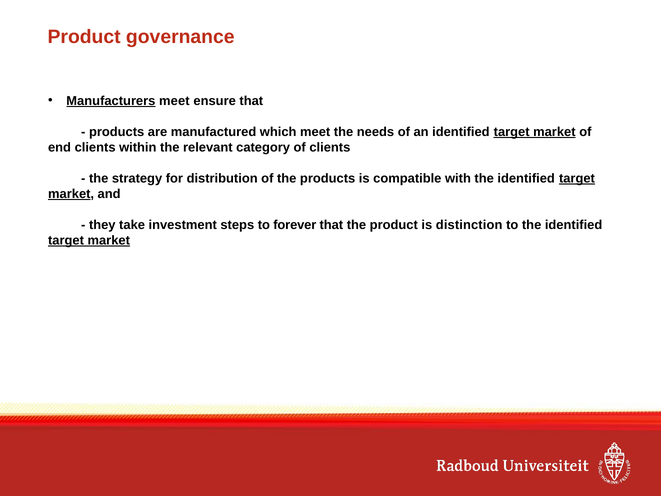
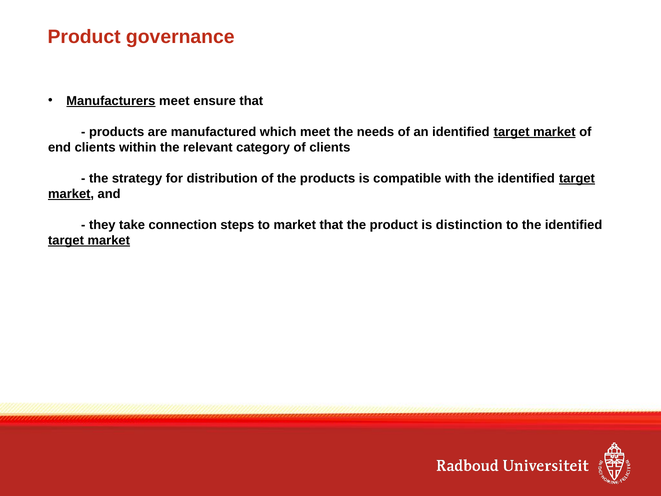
investment: investment -> connection (183, 225)
to forever: forever -> market (295, 225)
